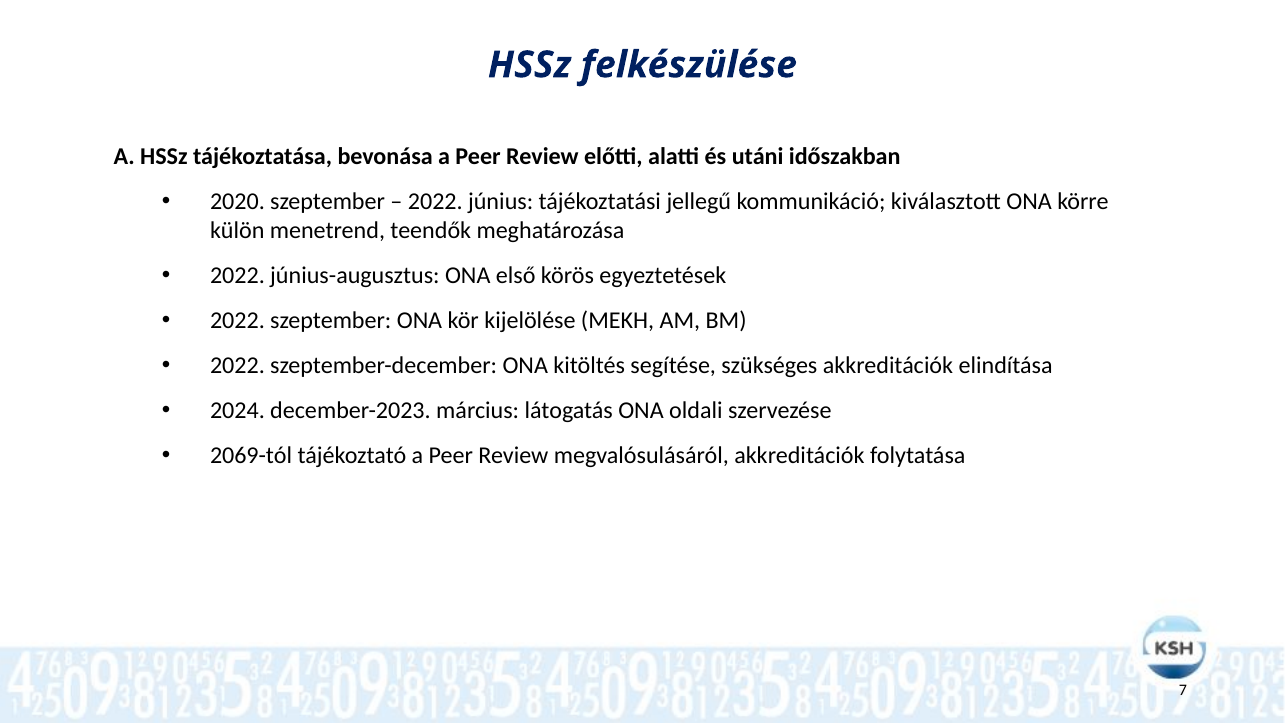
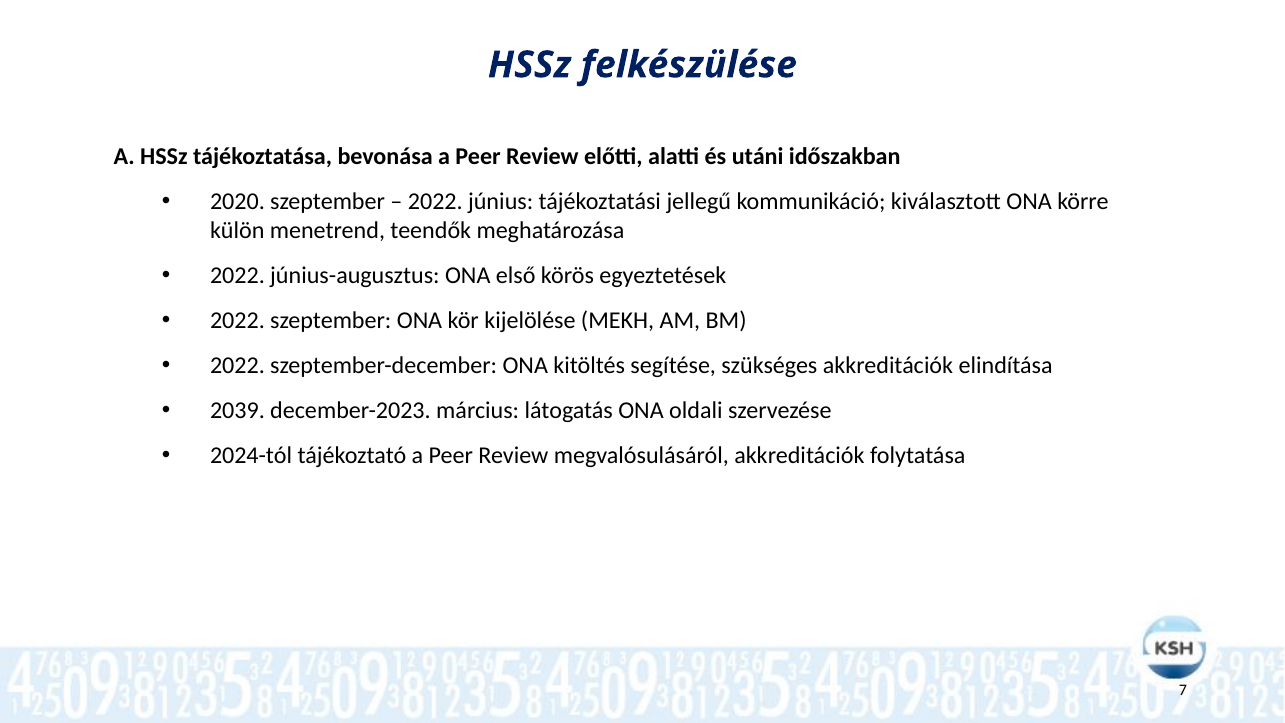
2024: 2024 -> 2039 (237, 410)
2069-tól: 2069-tól -> 2024-tól (251, 455)
